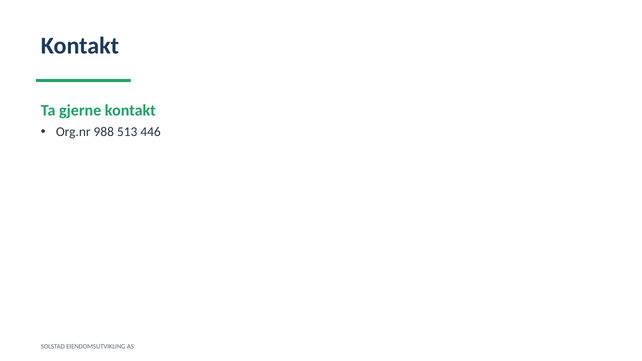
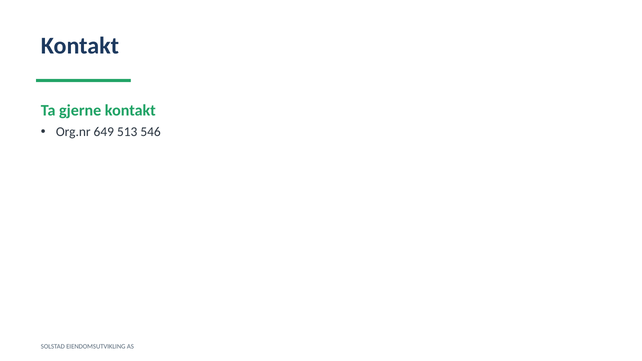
988: 988 -> 649 (104, 132)
446: 446 -> 546 (151, 132)
